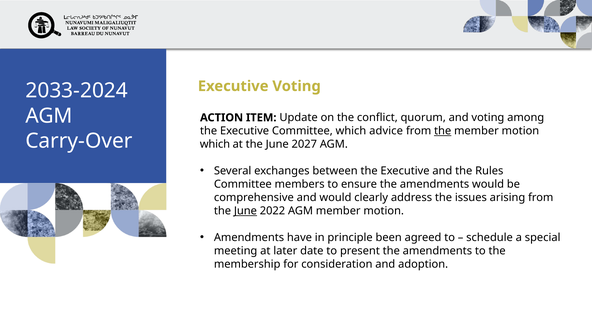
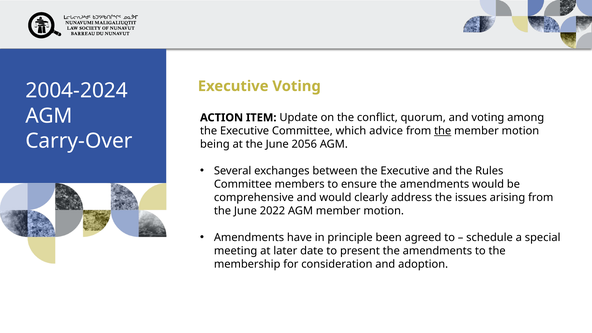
2033-2024: 2033-2024 -> 2004-2024 (77, 91)
which: which -> being (215, 144)
2027: 2027 -> 2056 (304, 144)
June underline: present -> none (245, 211)
